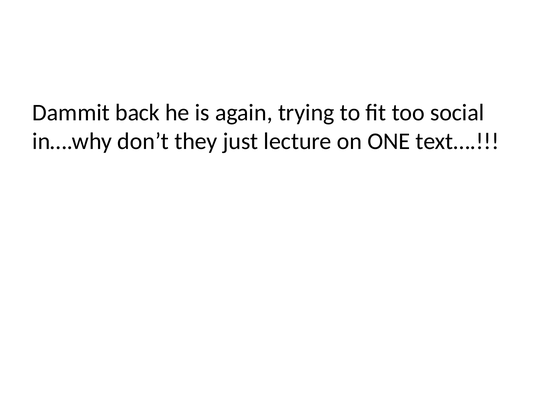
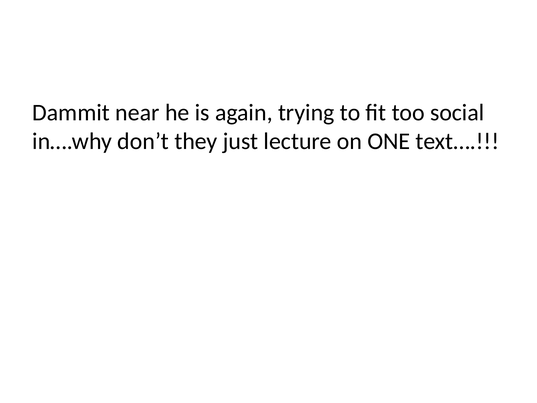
back: back -> near (137, 113)
